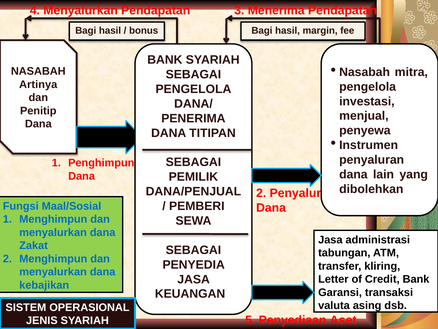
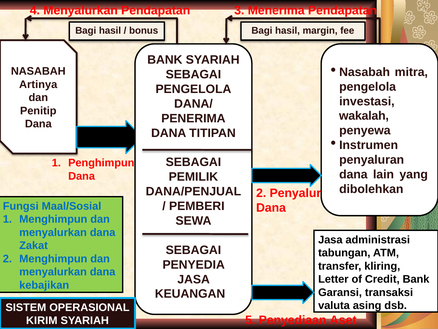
menjual: menjual -> wakalah (364, 116)
JENIS: JENIS -> KIRIM (42, 320)
